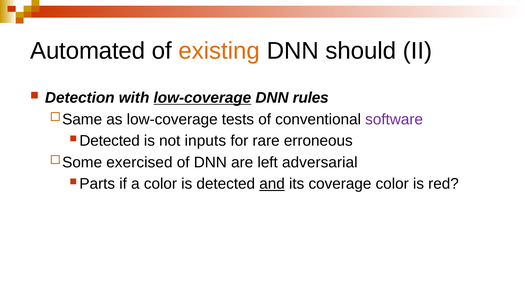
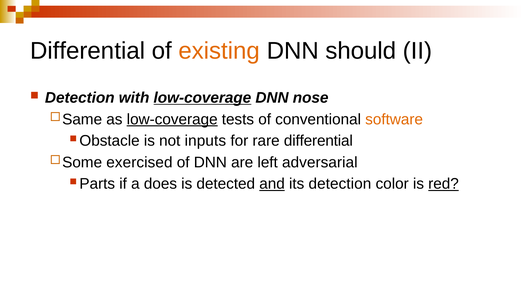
Automated: Automated -> Differential (88, 51)
rules: rules -> nose (311, 98)
low-coverage underline: none -> present (172, 119)
software colour: purple -> orange (394, 119)
Detected: Detected -> Obstacle (110, 140)
rare erroneous: erroneous -> differential (318, 140)
a color: color -> does (160, 183)
its coverage: coverage -> detection (340, 183)
red underline: none -> present (444, 183)
